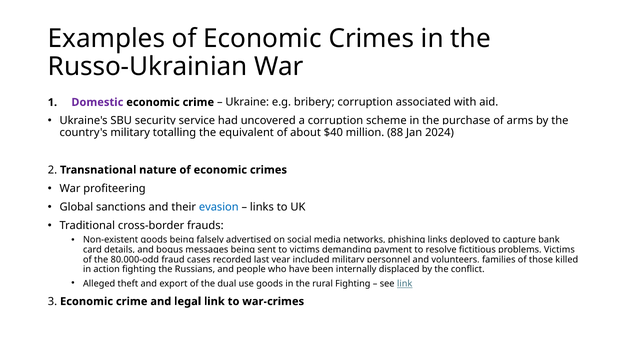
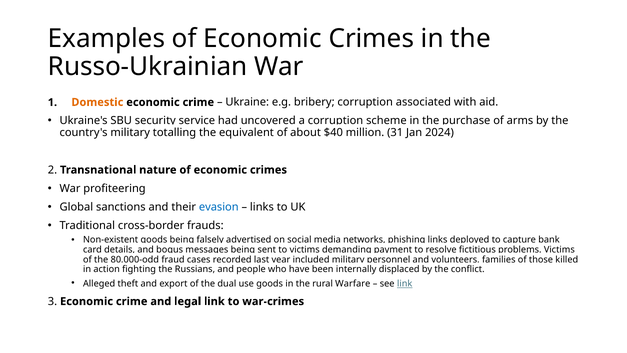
Domestic colour: purple -> orange (97, 102)
88: 88 -> 31 (395, 133)
rural Fighting: Fighting -> Warfare (353, 283)
